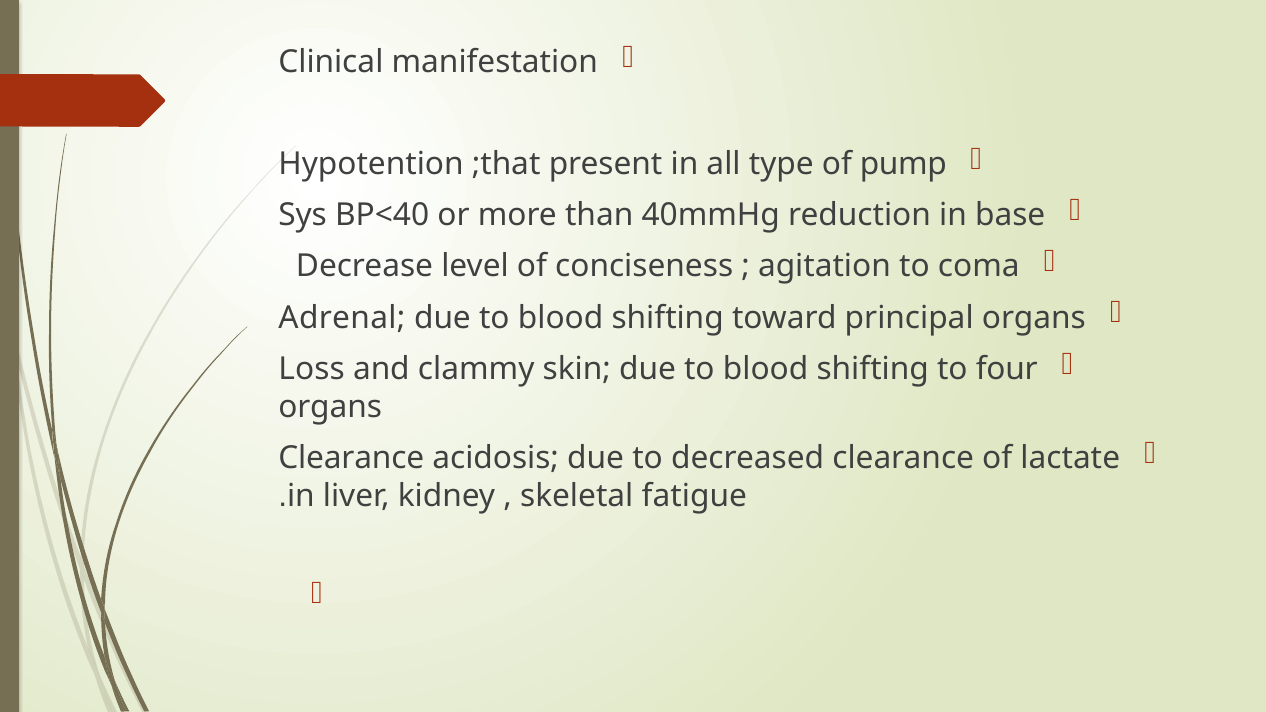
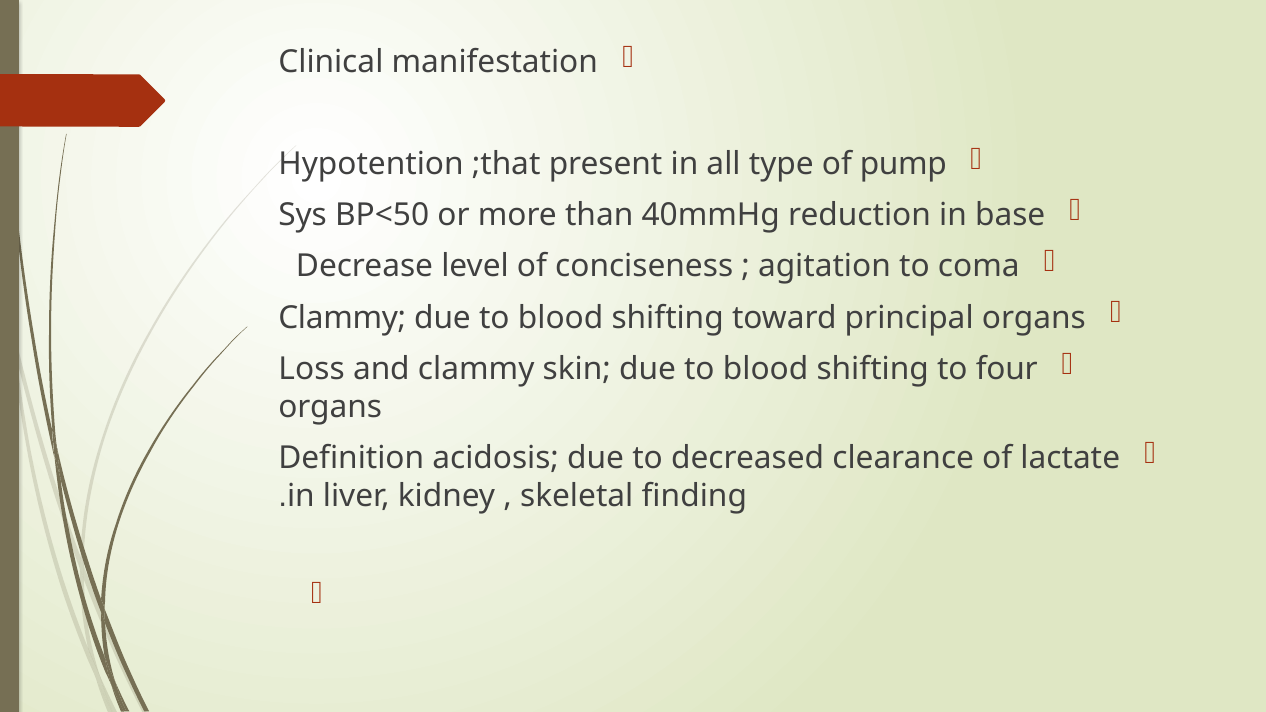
BP<40: BP<40 -> BP<50 (382, 215)
Adrenal: Adrenal -> Clammy (342, 318)
Clearance: Clearance -> Definition (351, 458)
fatigue: fatigue -> finding (694, 496)
